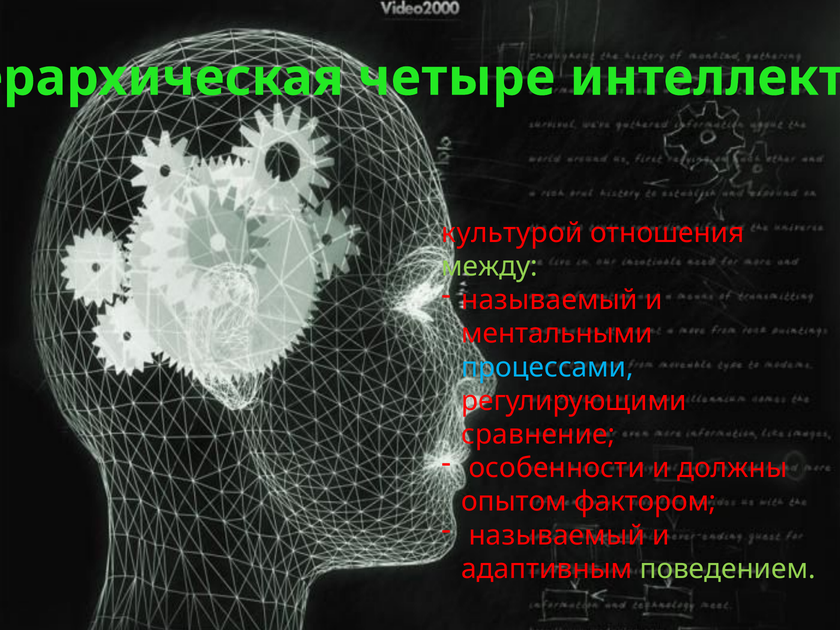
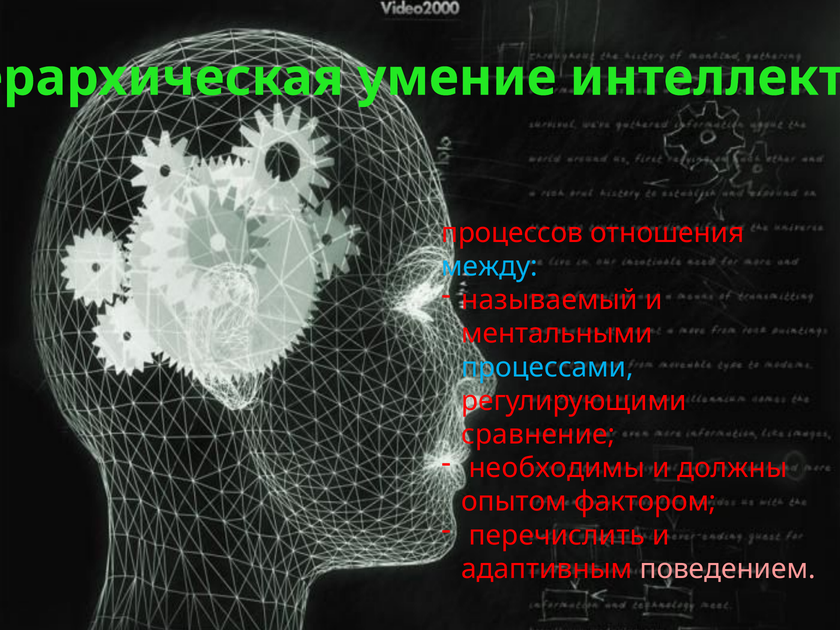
четыре: четыре -> умение (457, 78)
культурой: культурой -> процессов (512, 233)
между colour: light green -> light blue (490, 266)
особенности: особенности -> необходимы (557, 468)
называемый: называемый -> перечислить (557, 535)
поведением colour: light green -> pink (728, 569)
